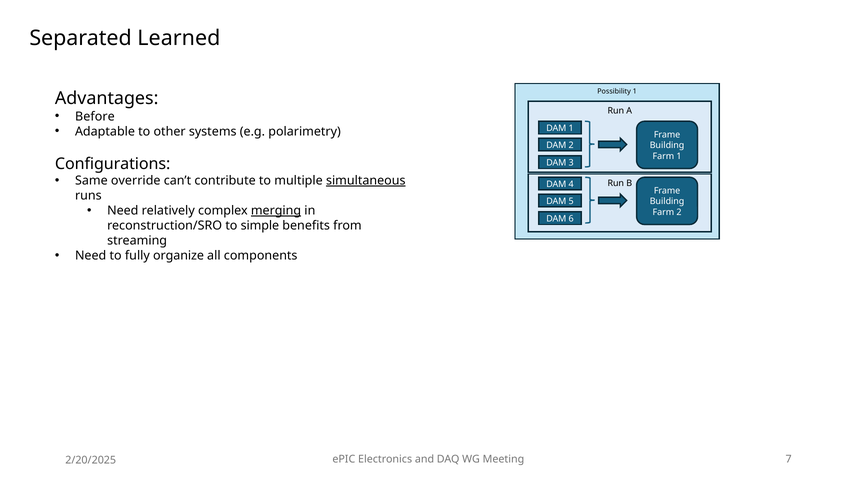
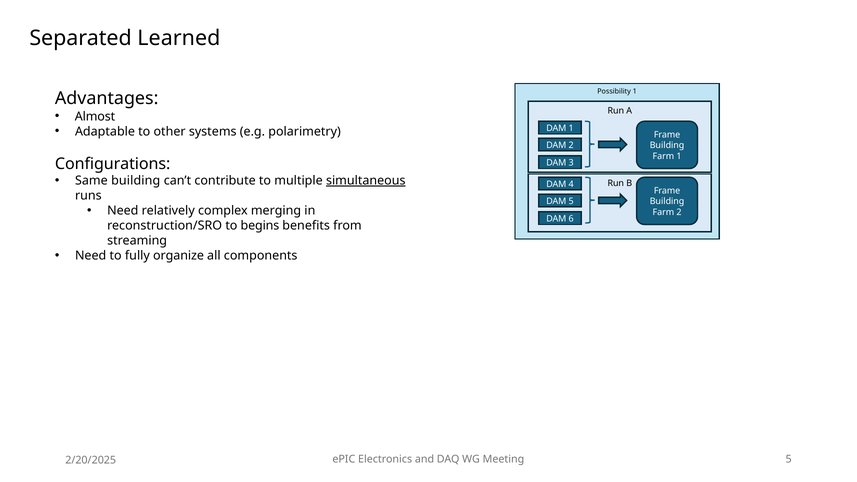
Before: Before -> Almost (95, 116)
Same override: override -> building (136, 181)
merging underline: present -> none (276, 211)
simple: simple -> begins (260, 226)
Meeting 7: 7 -> 5 (789, 459)
